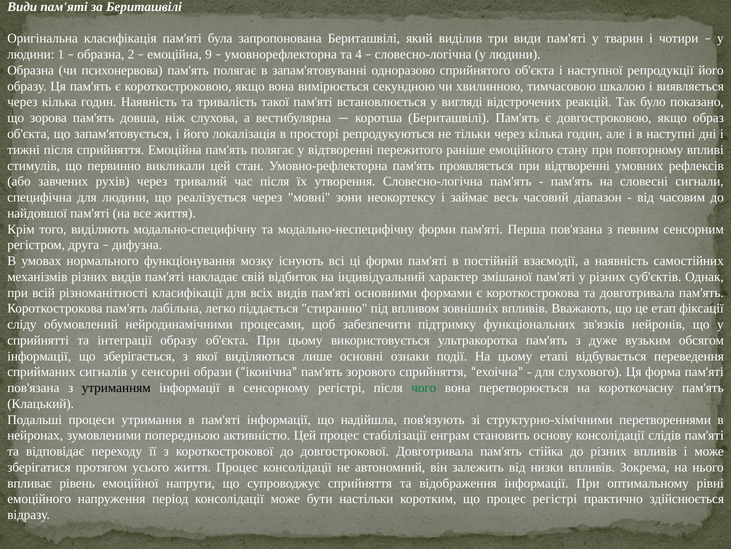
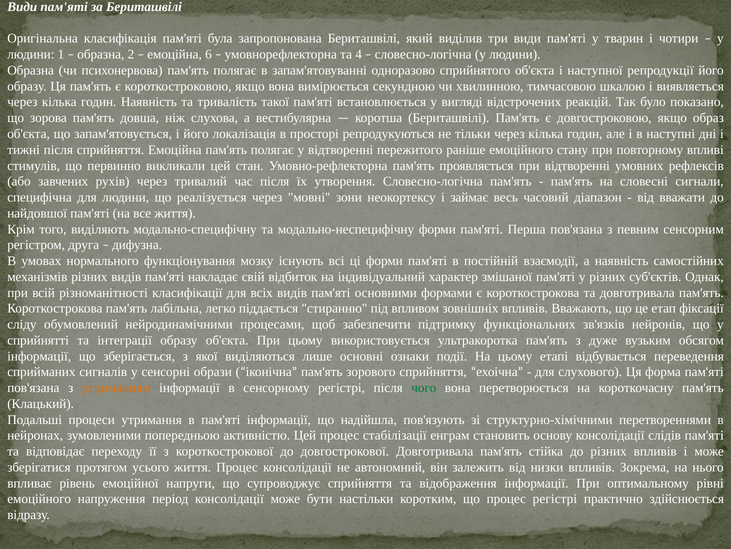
9: 9 -> 6 (208, 54)
часовим: часовим -> вважати (682, 197)
утриманням colour: black -> orange (116, 387)
